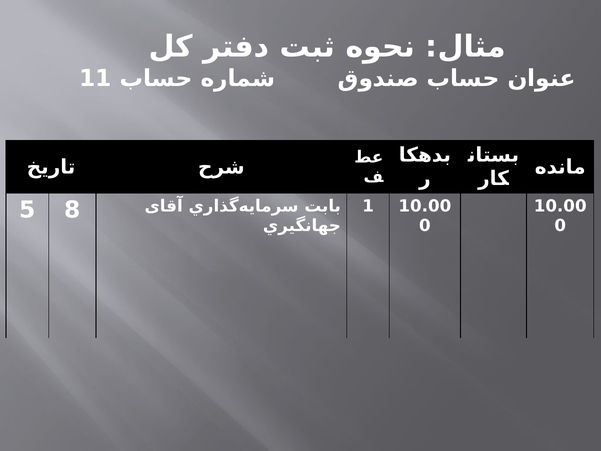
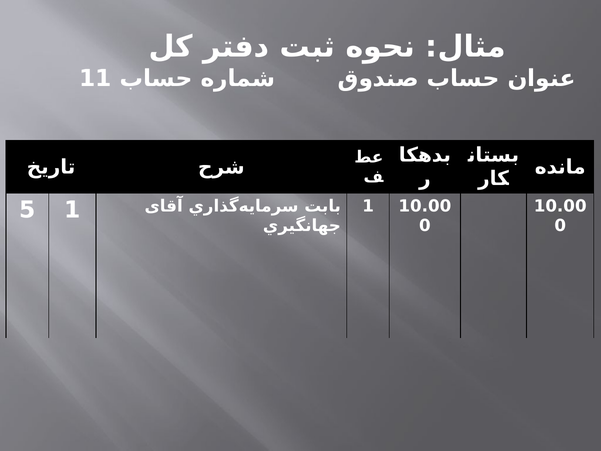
5 8: 8 -> 1 (72, 210)
